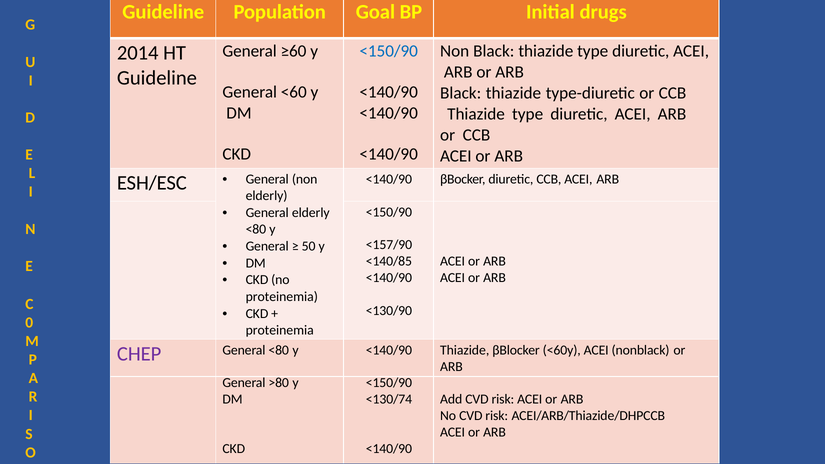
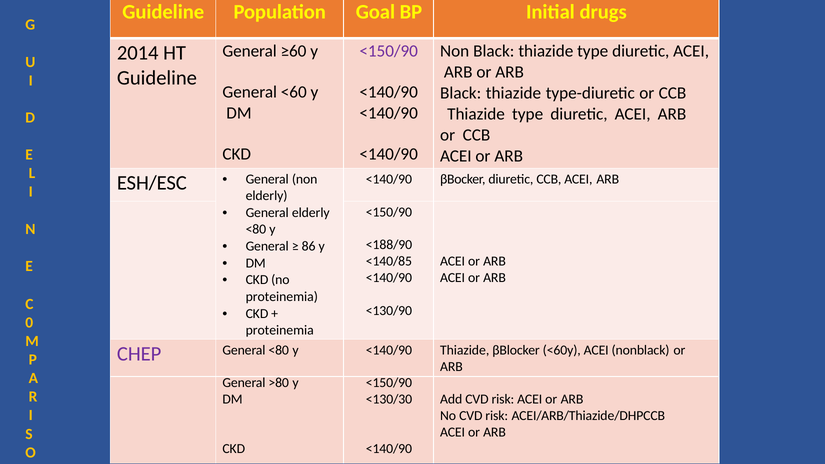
<150/90 colour: blue -> purple (389, 51)
<157/90: <157/90 -> <188/90 (389, 245)
50: 50 -> 86 (309, 246)
<130/74: <130/74 -> <130/30 (389, 399)
